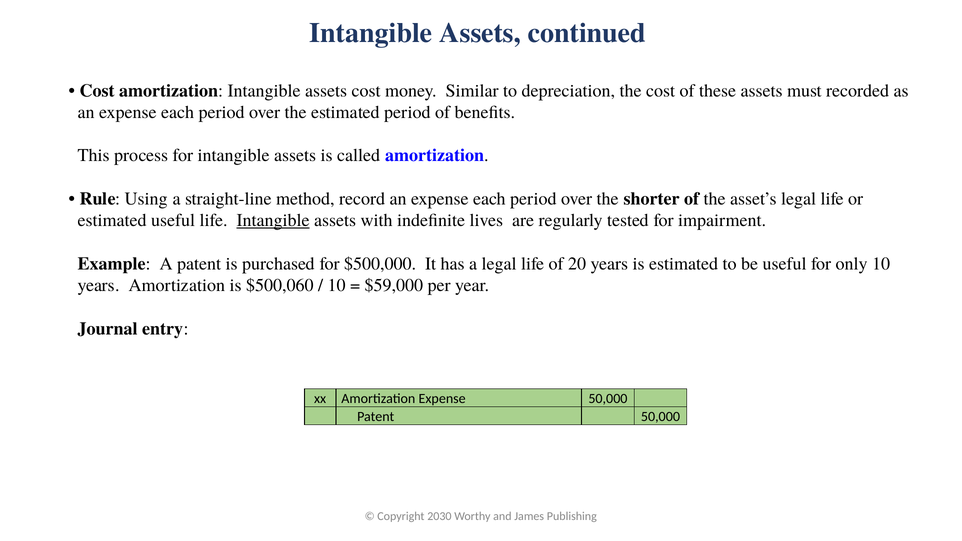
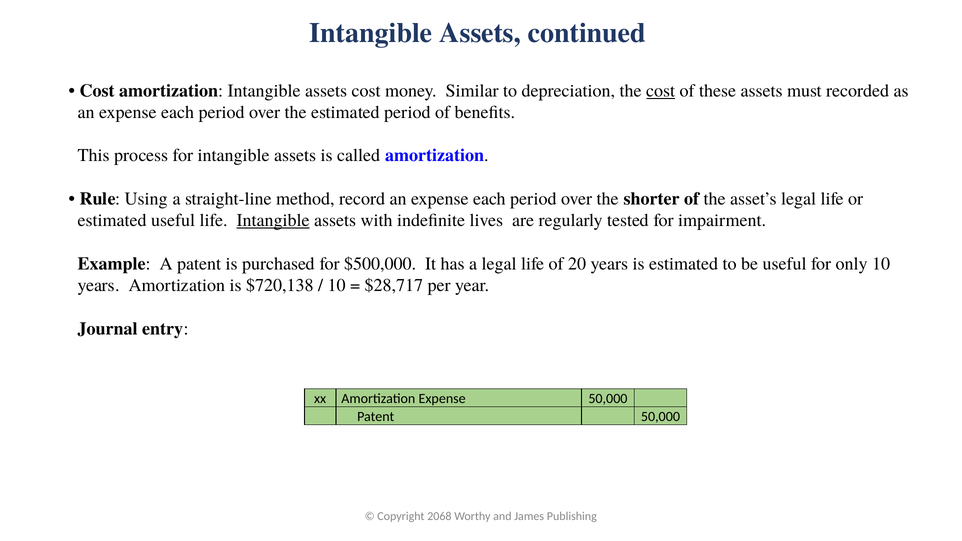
cost underline: none -> present (661, 91)
$500,060: $500,060 -> $720,138 (280, 285)
$59,000: $59,000 -> $28,717 (394, 285)
2030: 2030 -> 2068 (439, 517)
